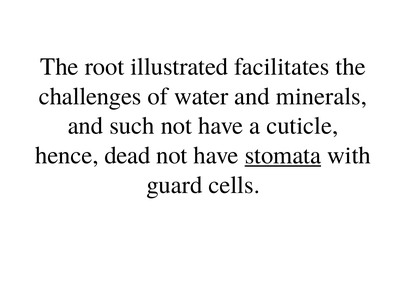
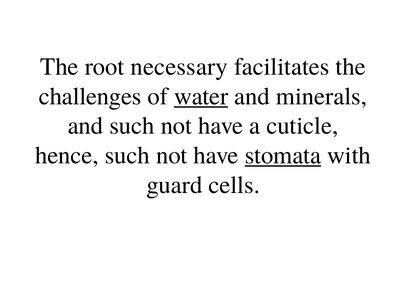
illustrated: illustrated -> necessary (179, 67)
water underline: none -> present (201, 96)
hence dead: dead -> such (127, 156)
